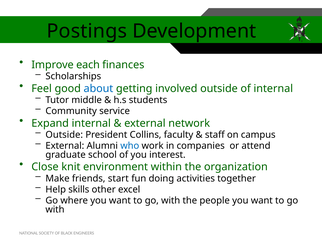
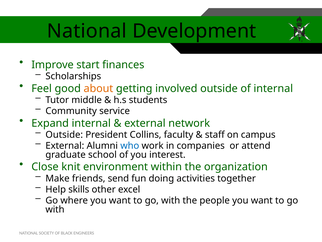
Postings: Postings -> National (87, 31)
each: each -> start (88, 65)
about colour: blue -> orange (98, 88)
start: start -> send (118, 178)
